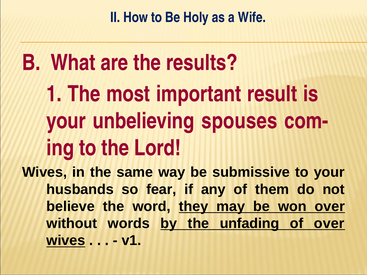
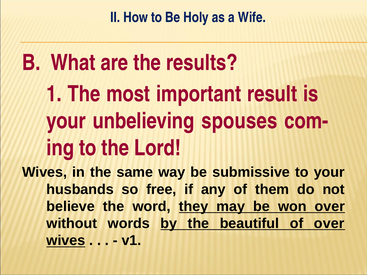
fear: fear -> free (161, 189)
unfading: unfading -> beautiful (249, 224)
